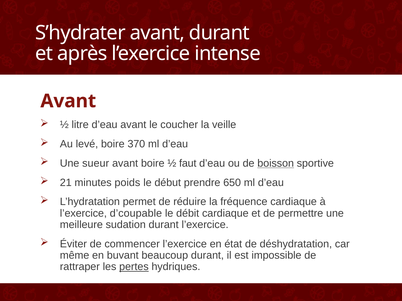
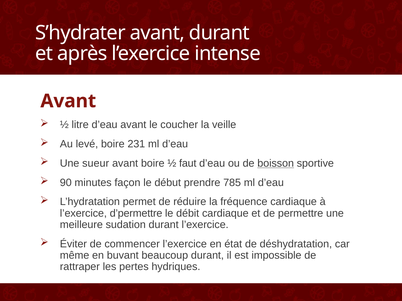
370: 370 -> 231 (136, 144)
21: 21 -> 90 (66, 183)
poids: poids -> façon (127, 183)
650: 650 -> 785 (232, 183)
d’coupable: d’coupable -> d’permettre (136, 214)
pertes underline: present -> none (134, 267)
